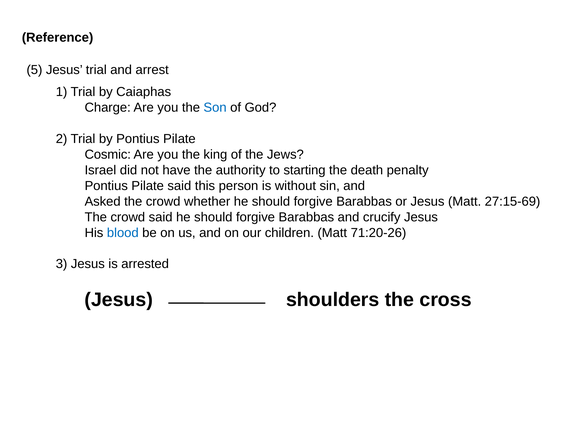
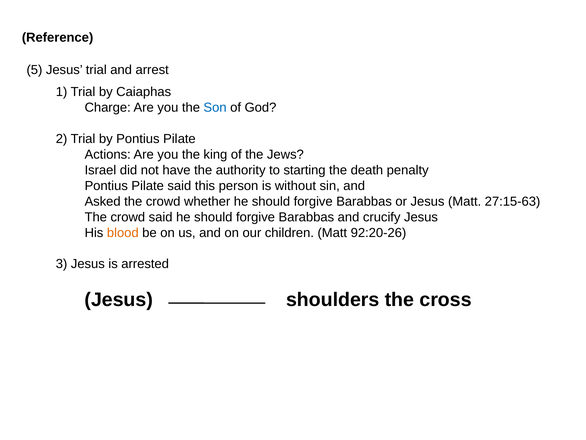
Cosmic: Cosmic -> Actions (108, 154)
27:15-69: 27:15-69 -> 27:15-63 (513, 201)
blood colour: blue -> orange (123, 232)
71:20-26: 71:20-26 -> 92:20-26 (378, 232)
